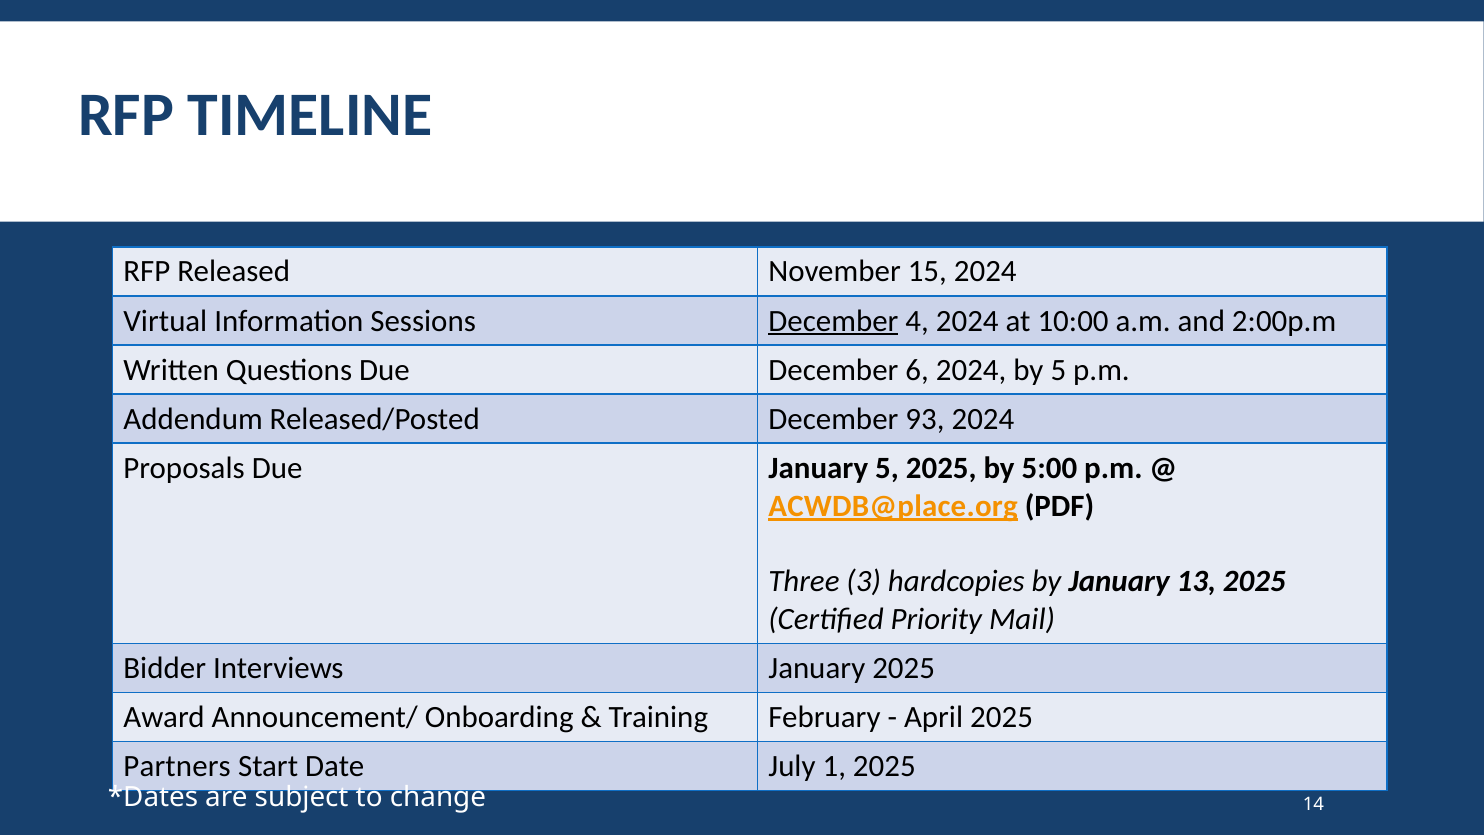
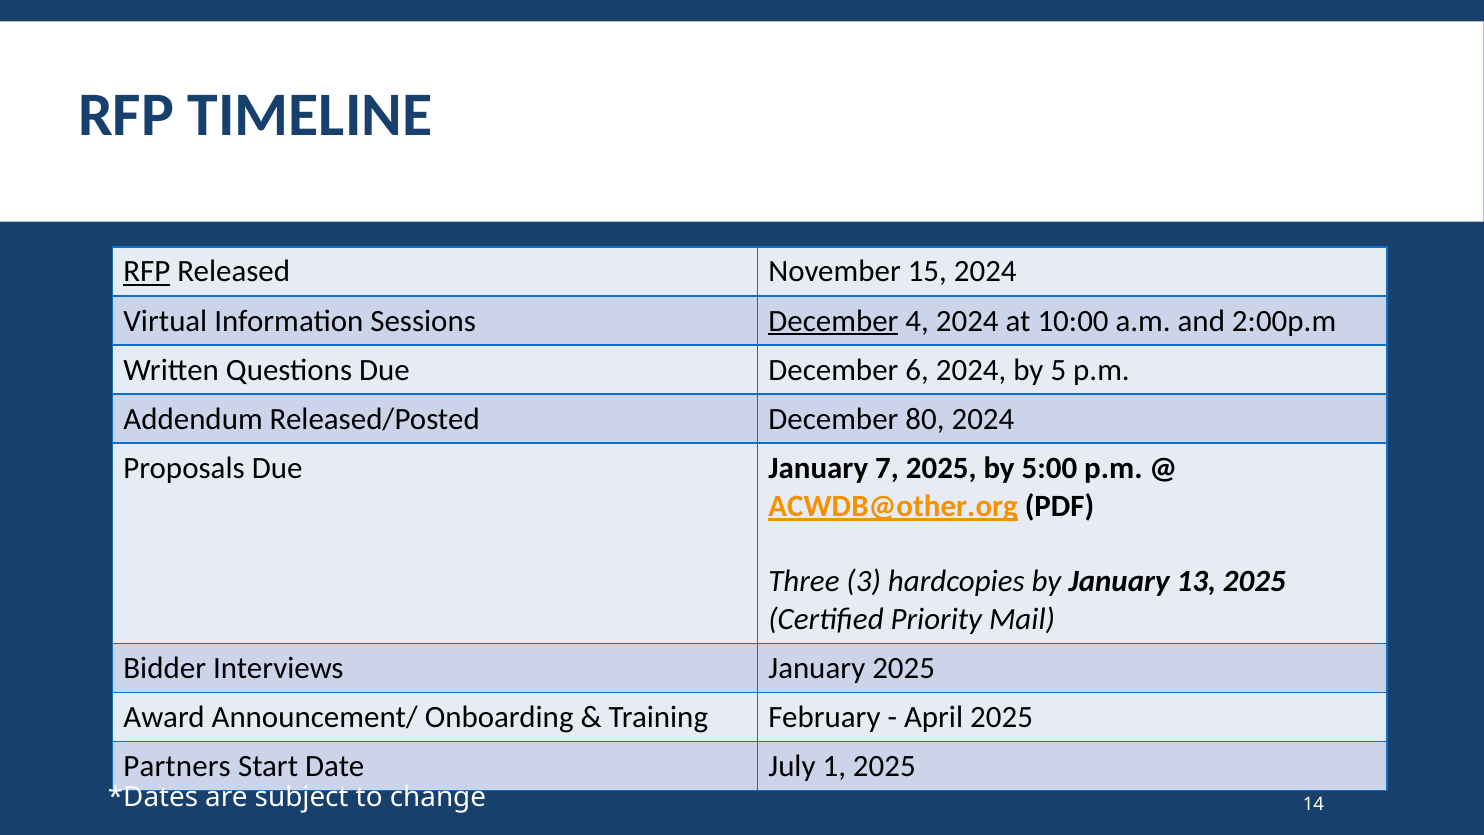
RFP underline: none -> present (147, 272)
93: 93 -> 80 (925, 419)
January 5: 5 -> 7 (887, 468)
ACWDB@place.org: ACWDB@place.org -> ACWDB@other.org (893, 506)
